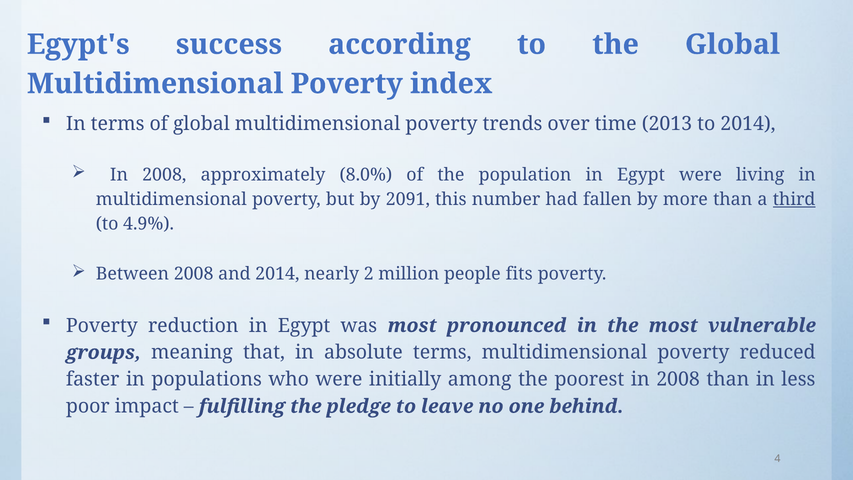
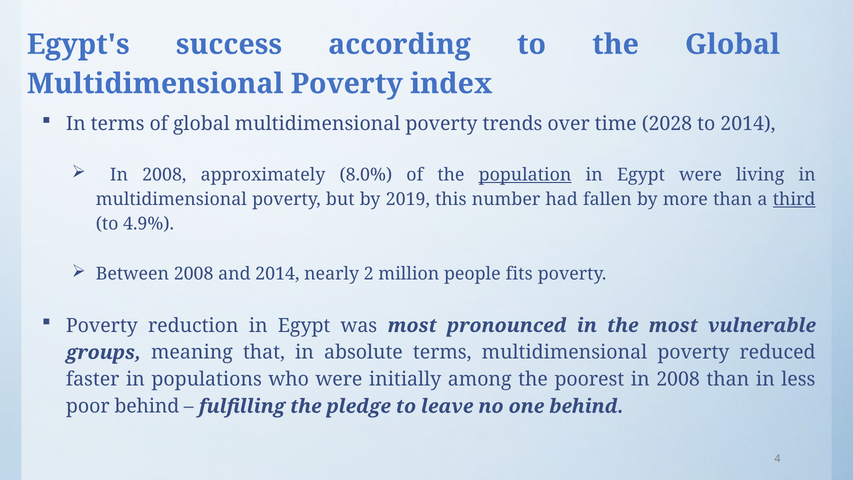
2013: 2013 -> 2028 (667, 124)
population underline: none -> present (525, 175)
2091: 2091 -> 2019 (408, 199)
poor impact: impact -> behind (147, 406)
